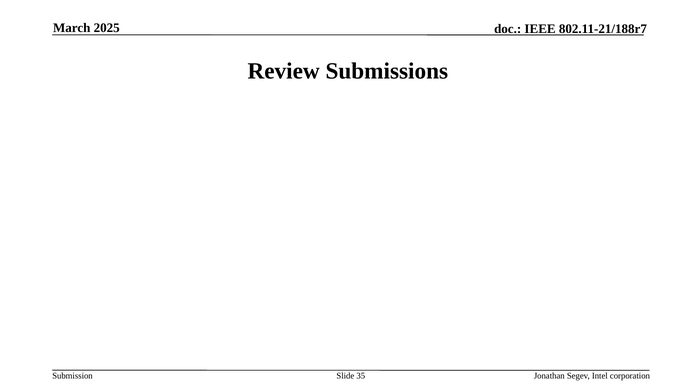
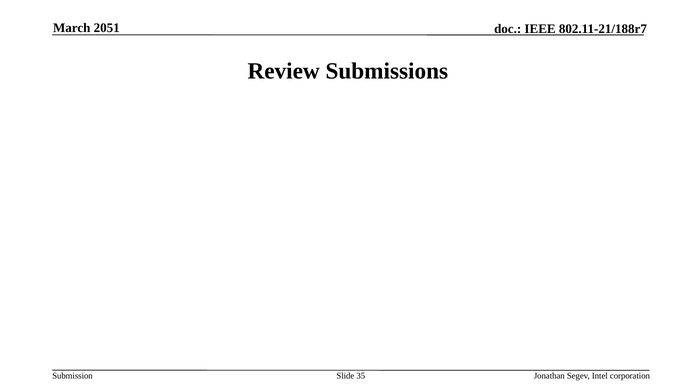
2025: 2025 -> 2051 (107, 28)
